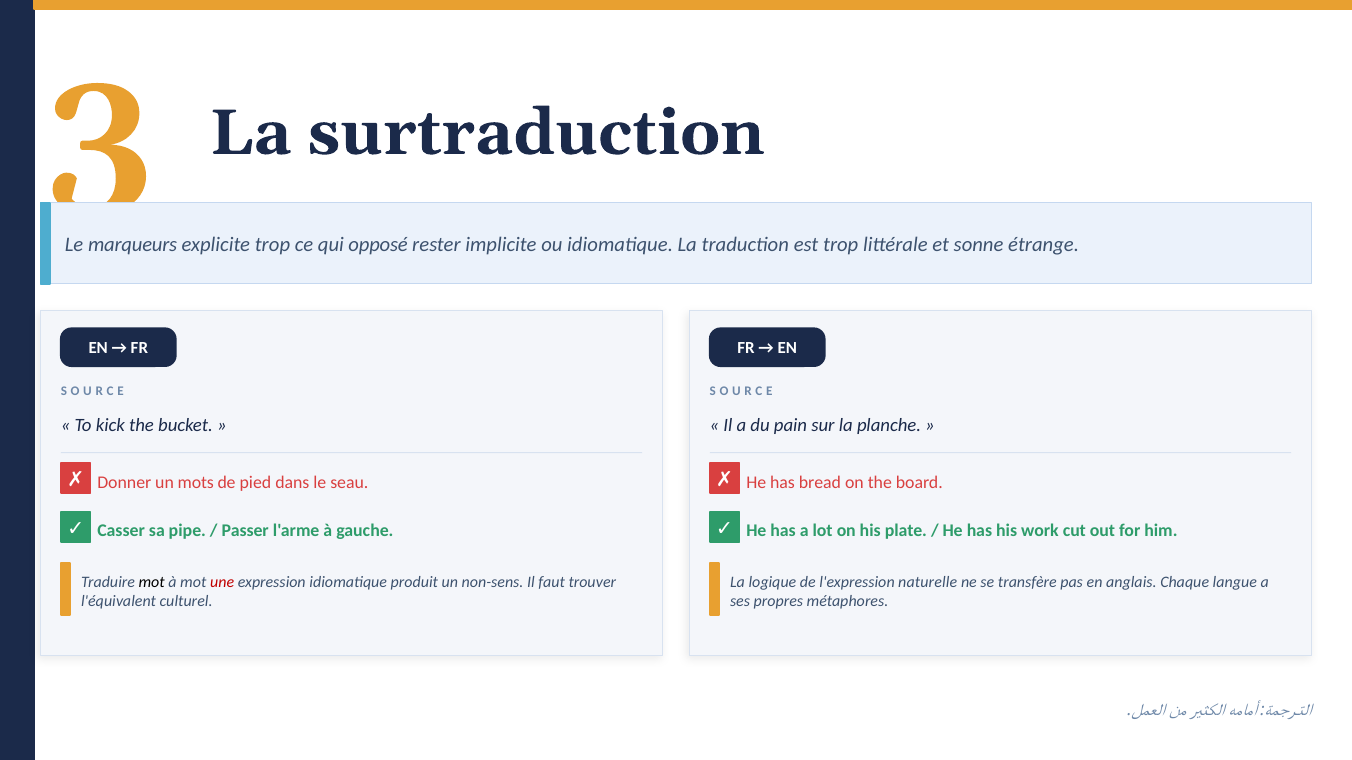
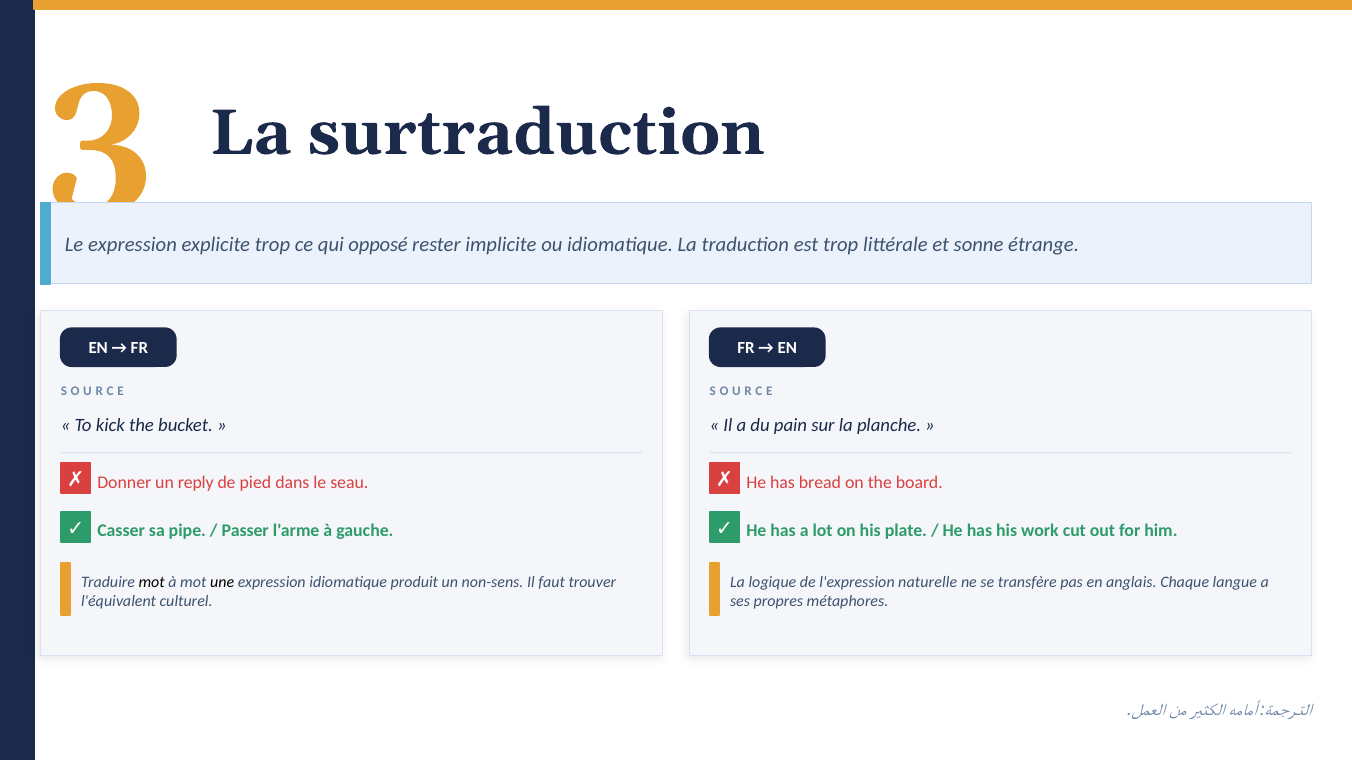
Le marqueurs: marqueurs -> expression (132, 245)
mots: mots -> reply (196, 482)
une colour: red -> black (222, 582)
